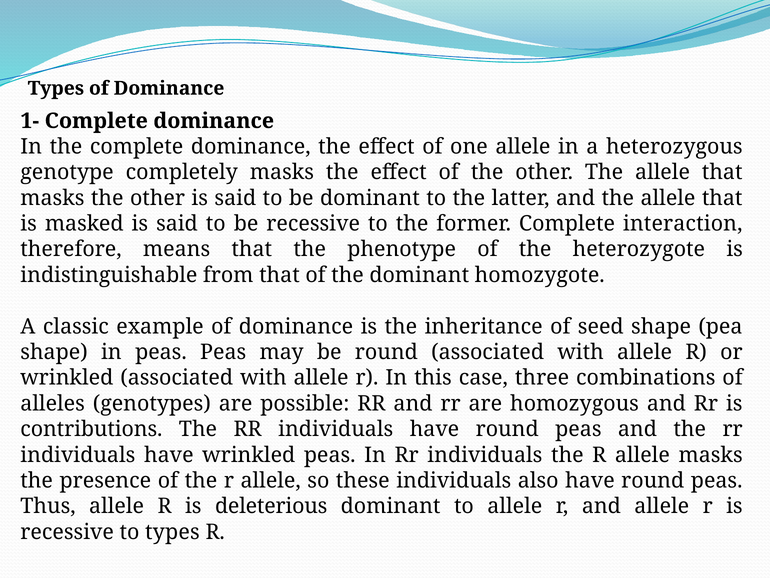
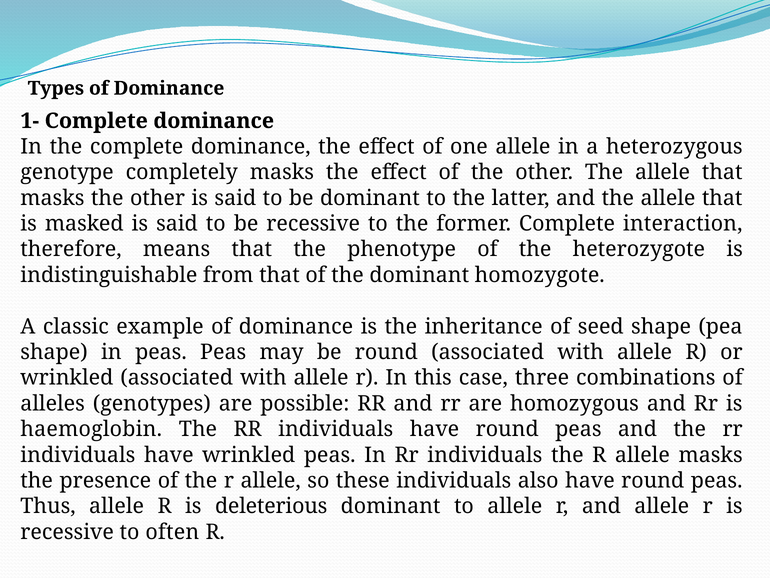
contributions: contributions -> haemoglobin (91, 429)
to types: types -> often (172, 532)
